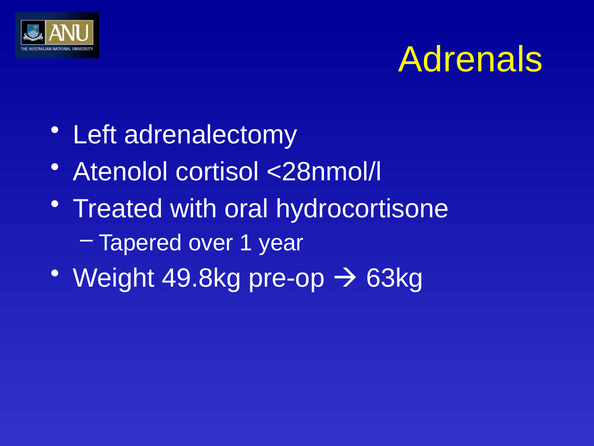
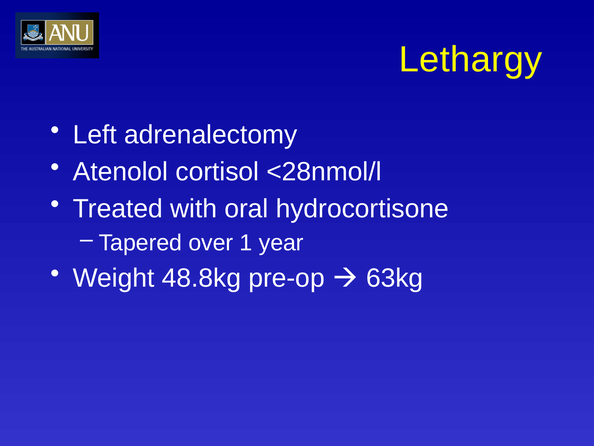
Adrenals: Adrenals -> Lethargy (471, 59)
49.8kg: 49.8kg -> 48.8kg (201, 278)
